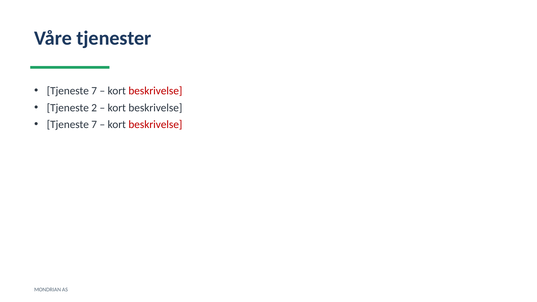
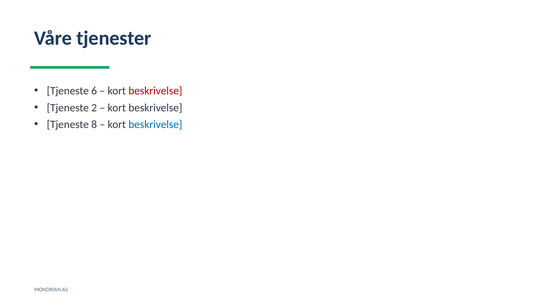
7: 7 -> 6 (94, 91)
7: 7 -> 8 (94, 125)
beskrivelse colour: red -> blue (155, 125)
